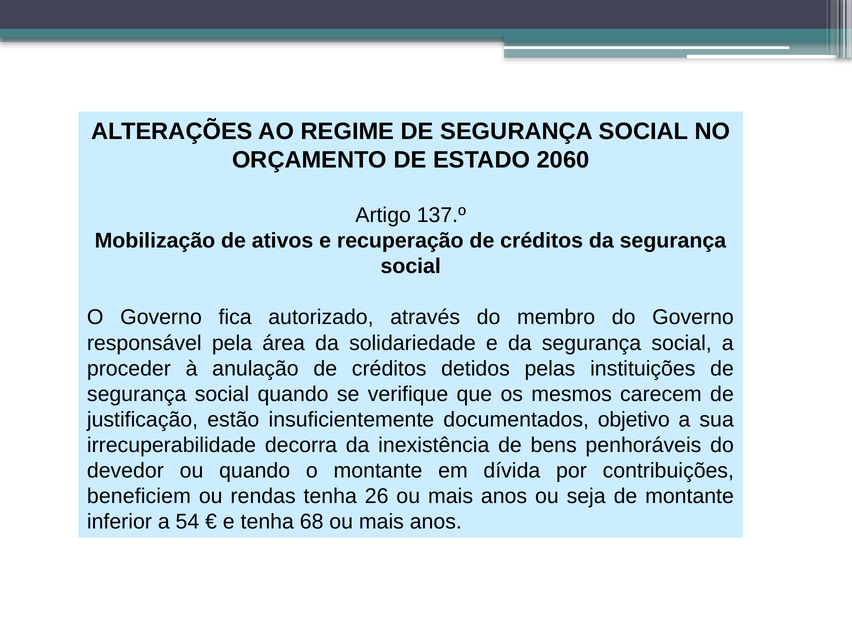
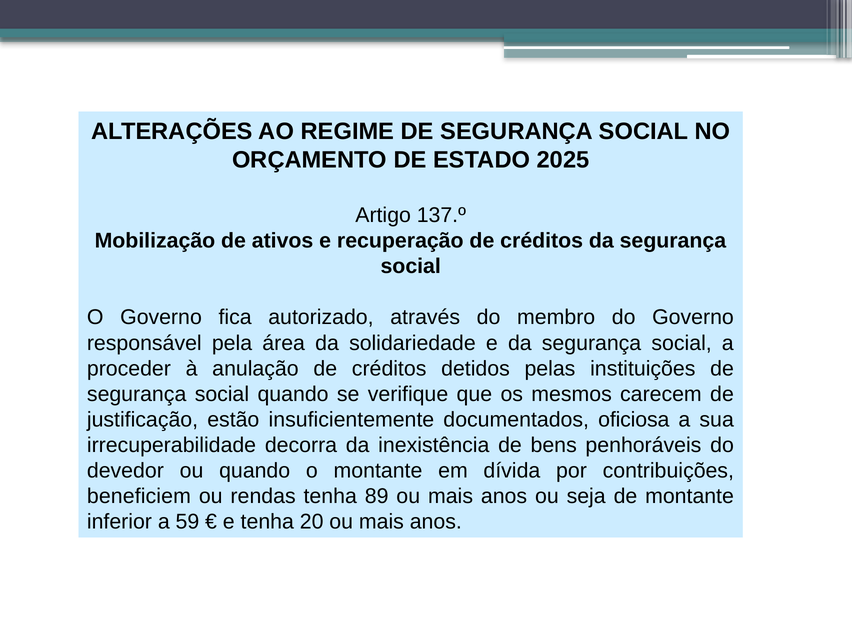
2060: 2060 -> 2025 (563, 160)
objetivo: objetivo -> oficiosa (634, 420)
26: 26 -> 89 (377, 496)
54: 54 -> 59 (187, 522)
68: 68 -> 20 (312, 522)
